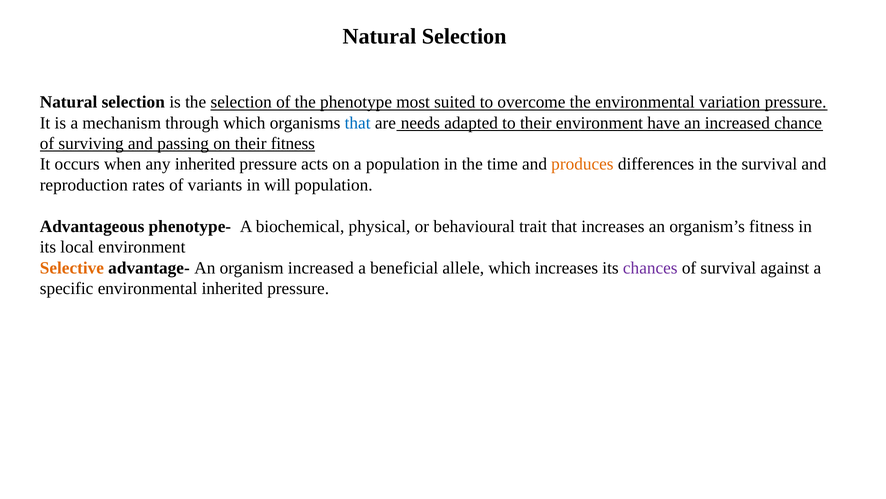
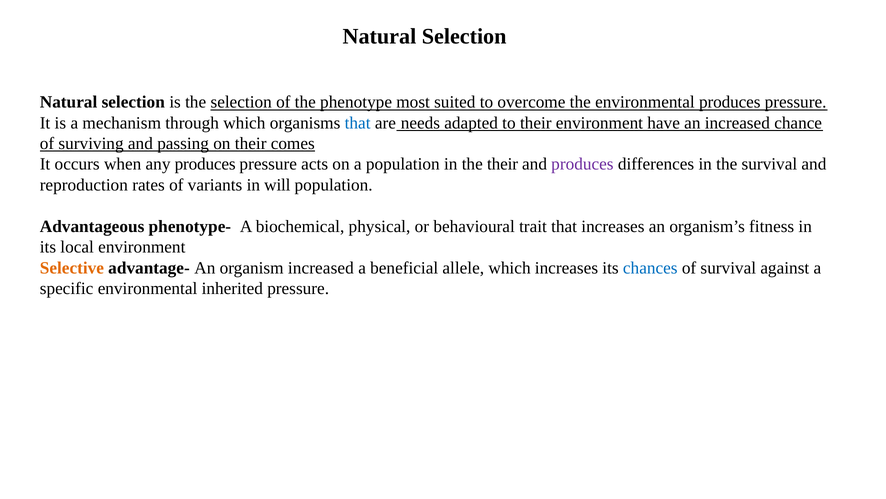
environmental variation: variation -> produces (730, 102)
their fitness: fitness -> comes (293, 143)
any inherited: inherited -> produces (205, 164)
the time: time -> their (503, 164)
produces colour: orange -> purple (582, 164)
chances colour: purple -> blue (650, 268)
